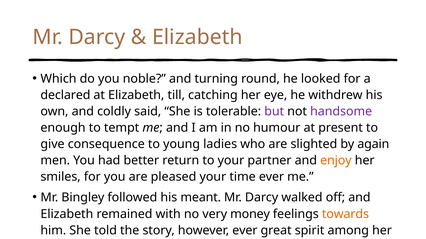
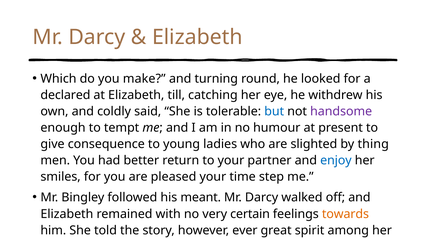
noble: noble -> make (144, 79)
but colour: purple -> blue (274, 112)
again: again -> thing (373, 144)
enjoy colour: orange -> blue (336, 161)
time ever: ever -> step (271, 177)
money: money -> certain (250, 214)
